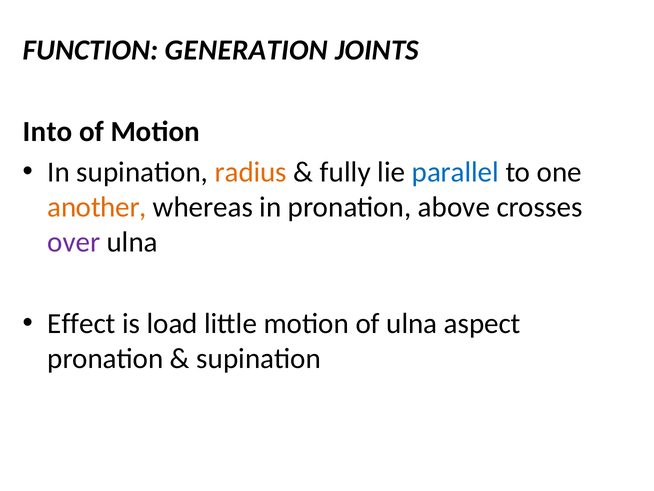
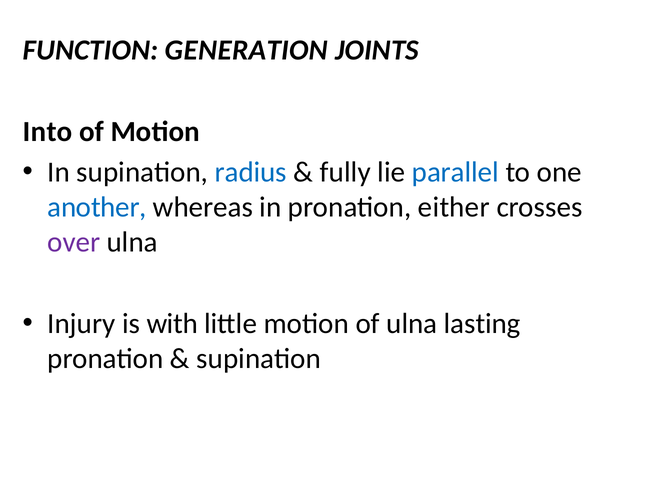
radius colour: orange -> blue (251, 172)
another colour: orange -> blue (97, 207)
above: above -> either (454, 207)
Effect: Effect -> Injury (81, 324)
load: load -> with (172, 324)
aspect: aspect -> lasting (482, 324)
